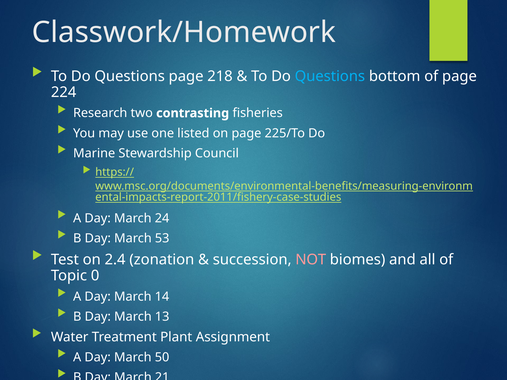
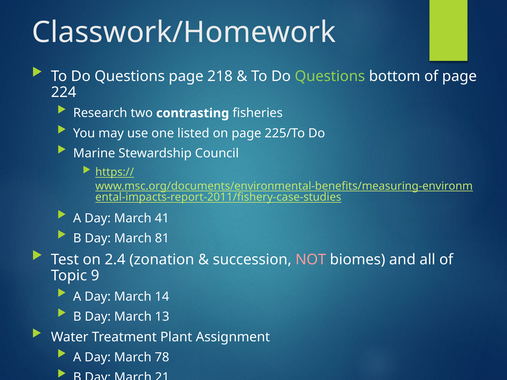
Questions colour: light blue -> light green (330, 76)
24: 24 -> 41 (162, 218)
53: 53 -> 81 (162, 238)
0: 0 -> 9 (95, 276)
50: 50 -> 78 (162, 358)
